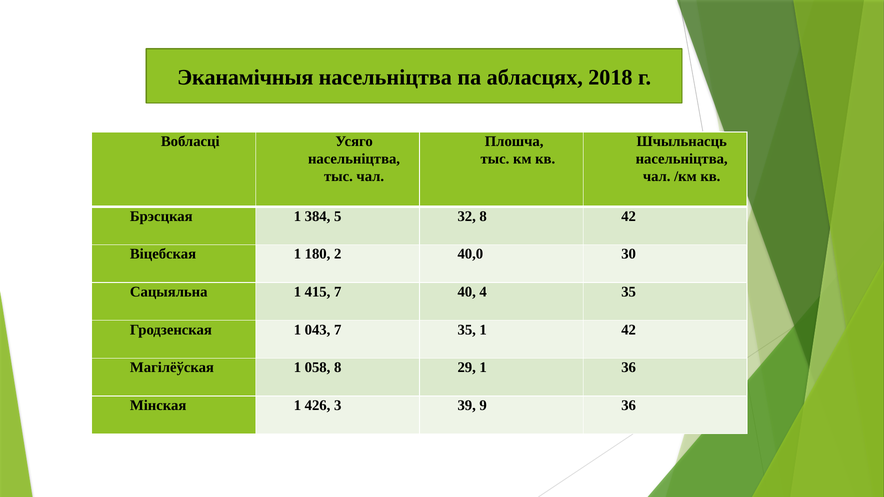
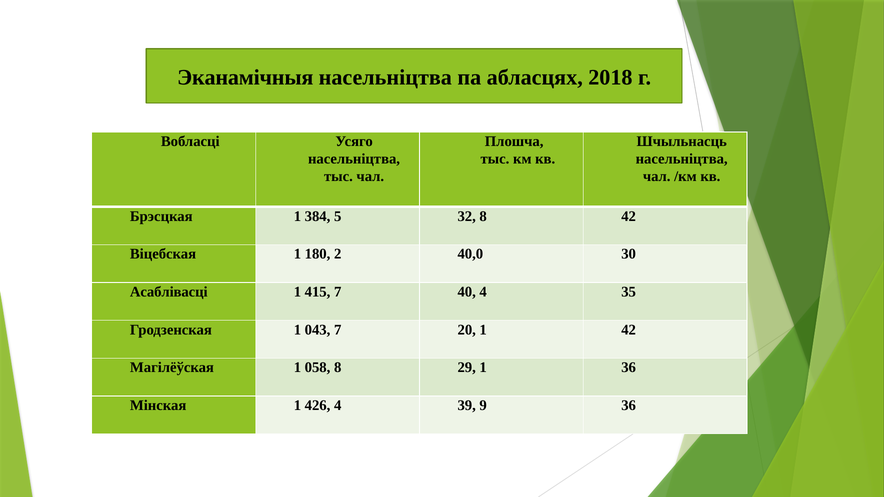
Сацыяльна: Сацыяльна -> Асаблівасці (169, 292)
7 35: 35 -> 20 (467, 330)
426 3: 3 -> 4 (338, 406)
